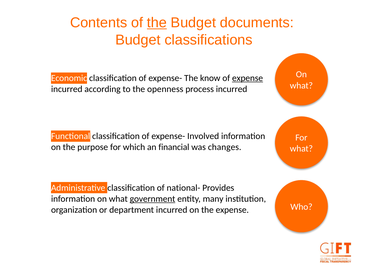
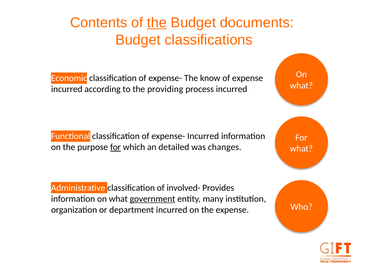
expense underline: present -> none (248, 78)
openness: openness -> providing (165, 89)
expense- Involved: Involved -> Incurred (203, 136)
for underline: none -> present (116, 147)
financial: financial -> detailed (174, 147)
national-: national- -> involved- (184, 188)
